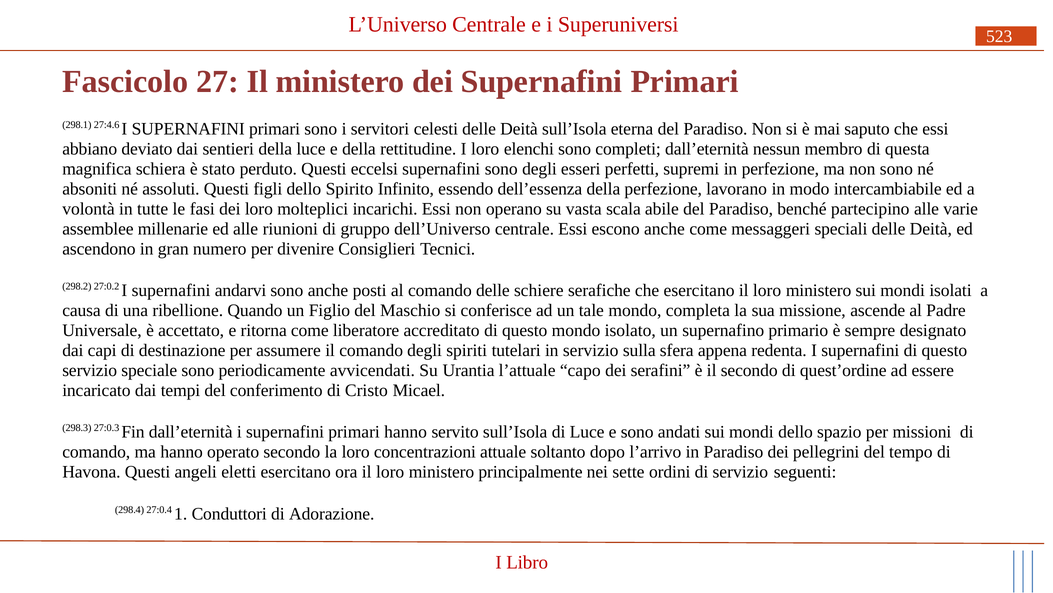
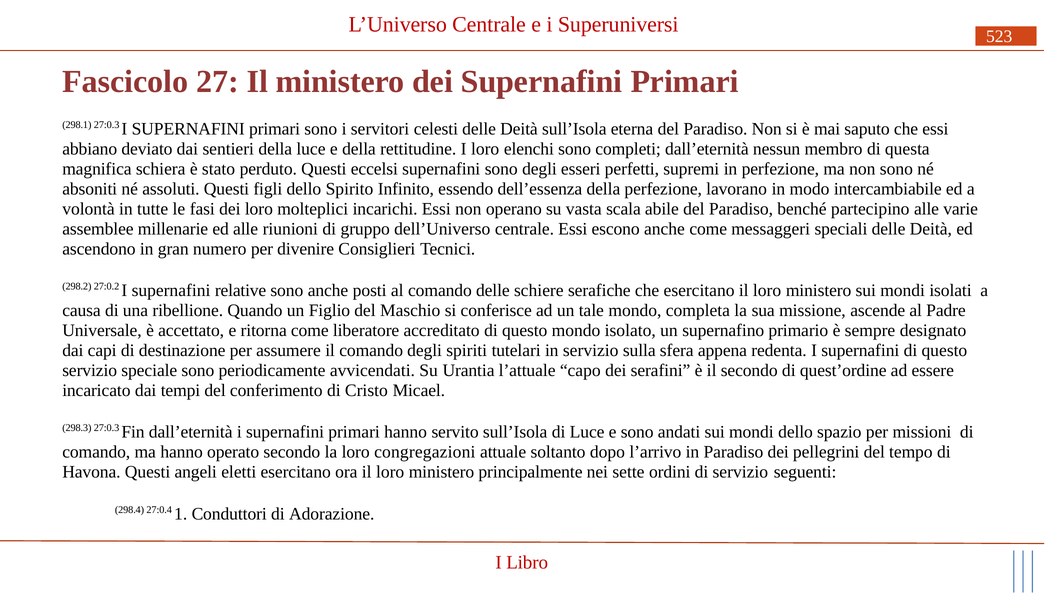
298.1 27:4.6: 27:4.6 -> 27:0.3 (107, 125)
andarvi: andarvi -> relative (241, 291)
concentrazioni: concentrazioni -> congregazioni (425, 452)
